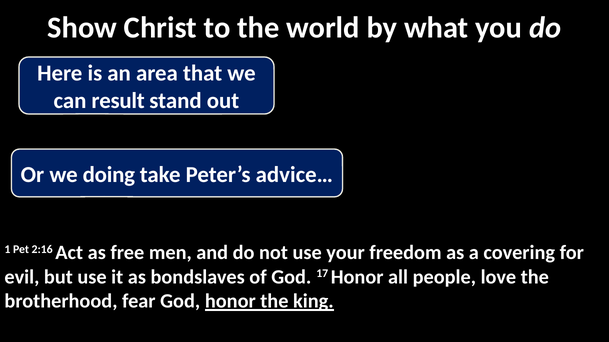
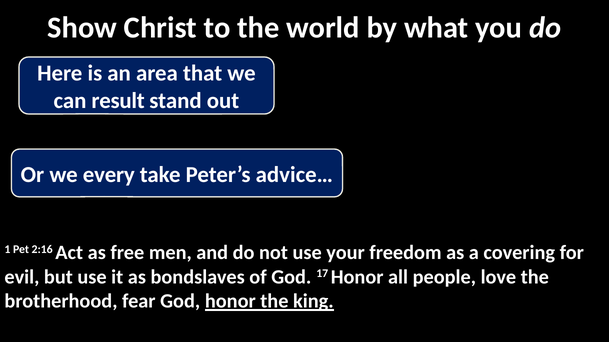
doing: doing -> every (109, 175)
